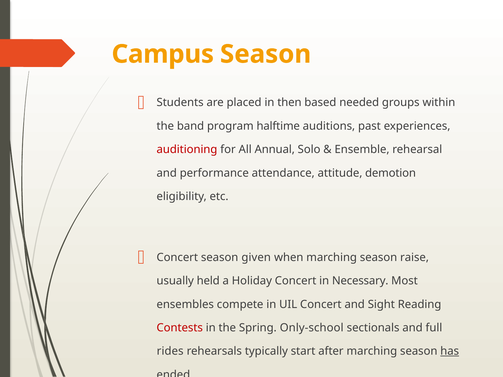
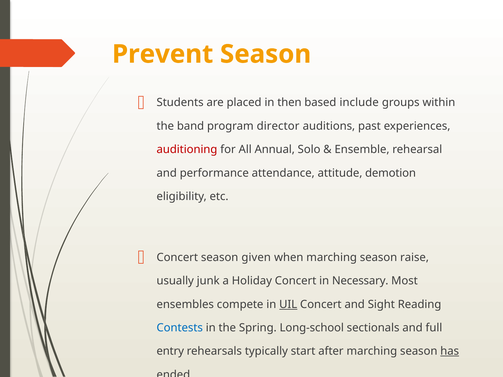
Campus: Campus -> Prevent (163, 54)
needed: needed -> include (359, 103)
halftime: halftime -> director (278, 126)
held: held -> junk (208, 281)
UIL underline: none -> present (288, 305)
Contests colour: red -> blue (180, 328)
Only-school: Only-school -> Long-school (312, 328)
rides: rides -> entry (170, 352)
